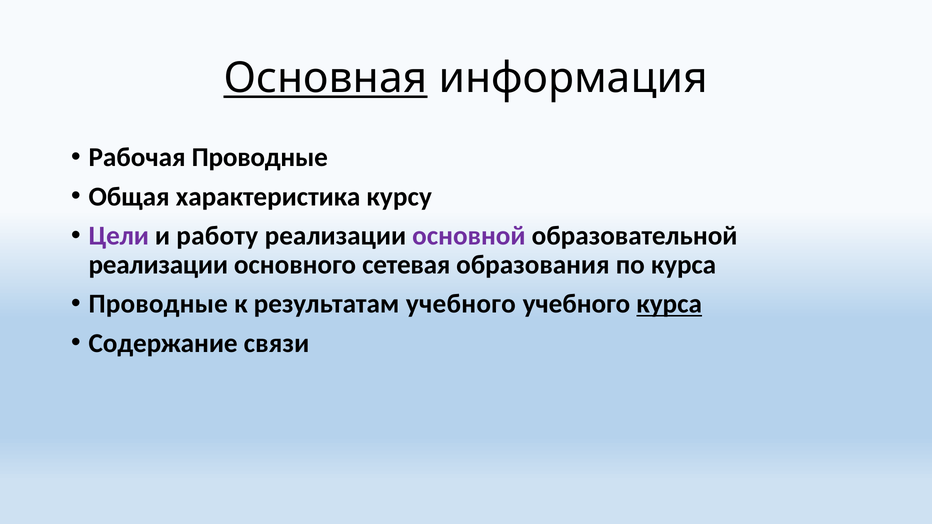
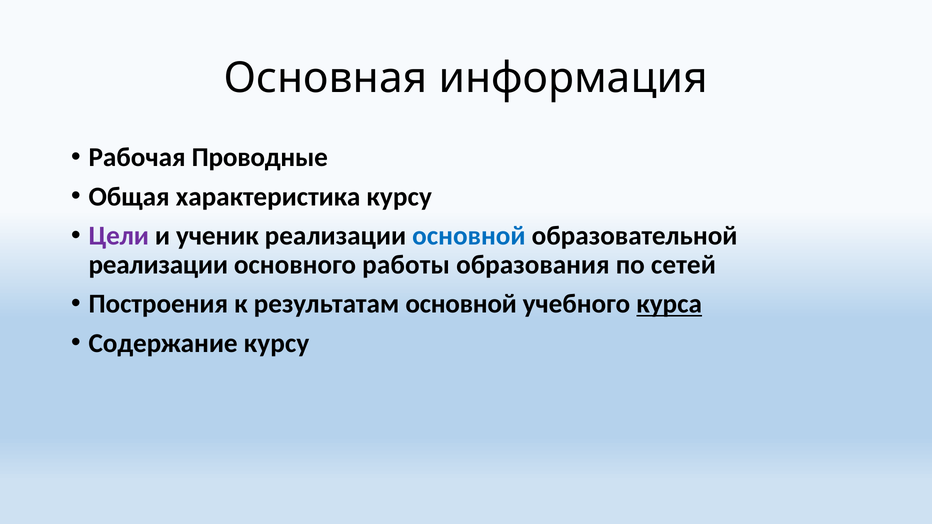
Основная underline: present -> none (325, 78)
работу: работу -> ученик (217, 236)
основной colour: purple -> blue (469, 236)
сетевая: сетевая -> работы (406, 265)
по курса: курса -> сетей (683, 265)
Проводные: Проводные -> Построения (158, 304)
результатам учебного: учебного -> основной (461, 304)
Содержание связи: связи -> курсу (277, 343)
